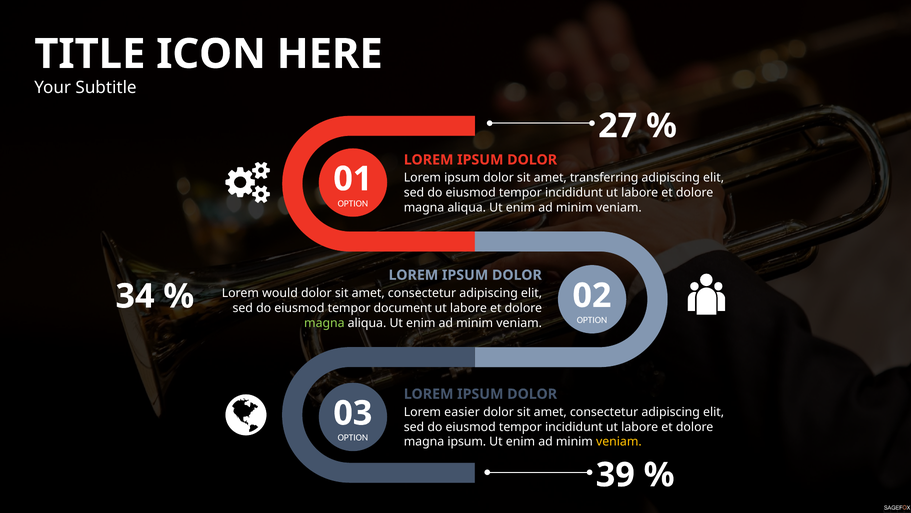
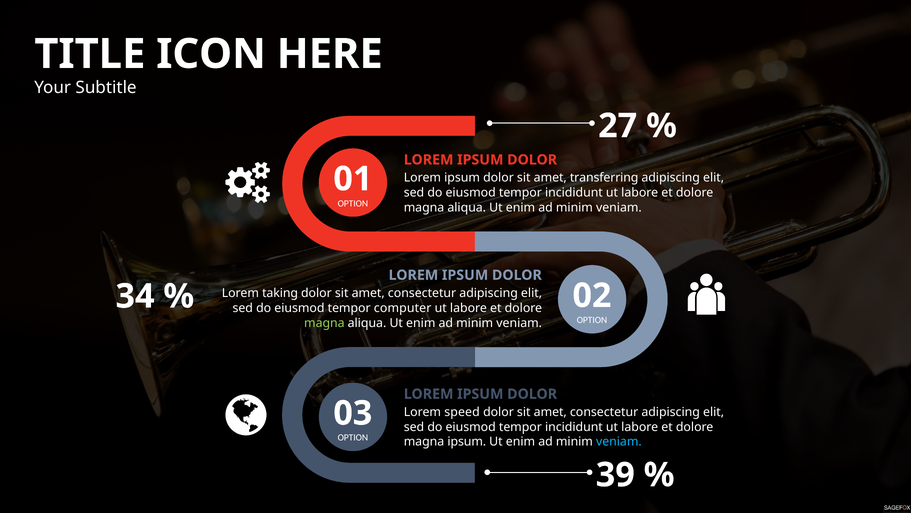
would: would -> taking (280, 293)
document: document -> computer (403, 308)
easier: easier -> speed (462, 412)
veniam colour: yellow -> light blue (619, 441)
